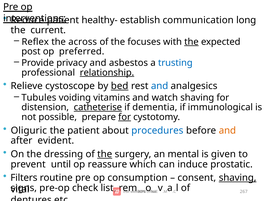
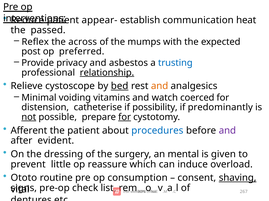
healthy-: healthy- -> appear- (99, 20)
long: long -> heat (246, 20)
current: current -> passed (48, 30)
focuses: focuses -> mumps (144, 42)
the underline: present -> none (191, 42)
and colour: blue -> orange (160, 86)
Tubules: Tubules -> Minimal (39, 98)
watch shaving: shaving -> coerced (197, 98)
catheterise underline: present -> none (98, 108)
dementia: dementia -> possibility (155, 108)
immunological: immunological -> predominantly (220, 108)
not underline: none -> present (29, 117)
Oliguric: Oliguric -> Afferent (29, 131)
and colour: orange -> purple (227, 131)
the underline: present -> none (105, 155)
until: until -> little (61, 165)
prostatic: prostatic -> overload (232, 165)
Filters: Filters -> Ototo (24, 178)
